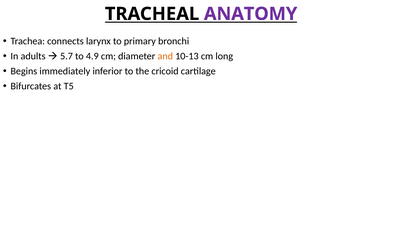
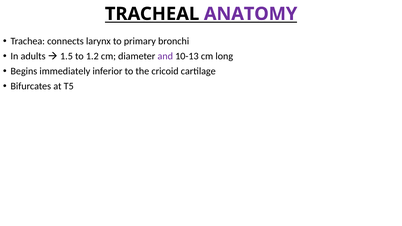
5.7: 5.7 -> 1.5 (67, 56)
4.9: 4.9 -> 1.2 (92, 56)
and colour: orange -> purple (165, 56)
